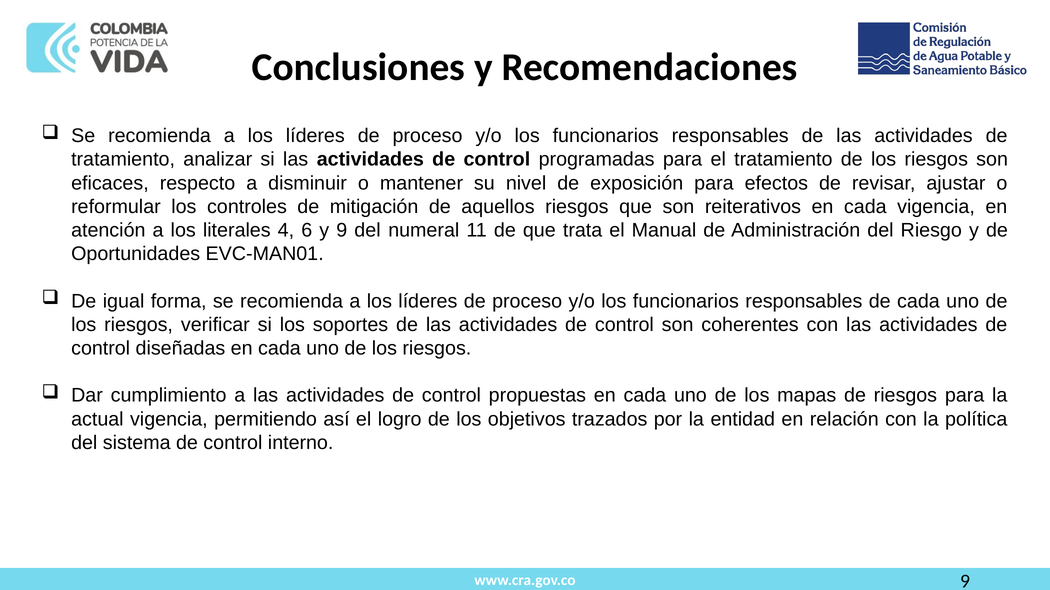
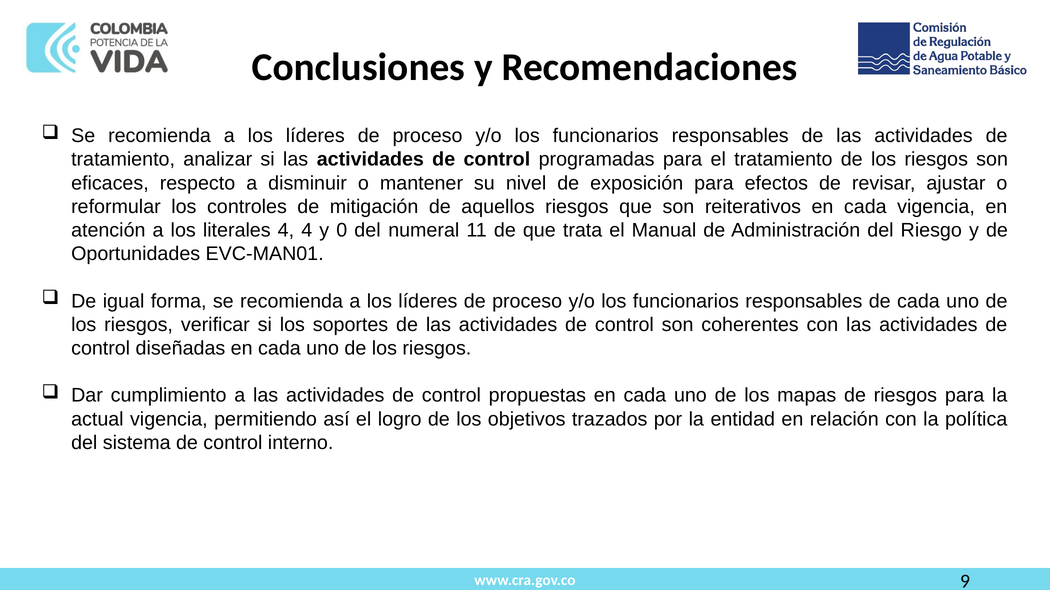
4 6: 6 -> 4 (307, 230)
y 9: 9 -> 0 (342, 230)
